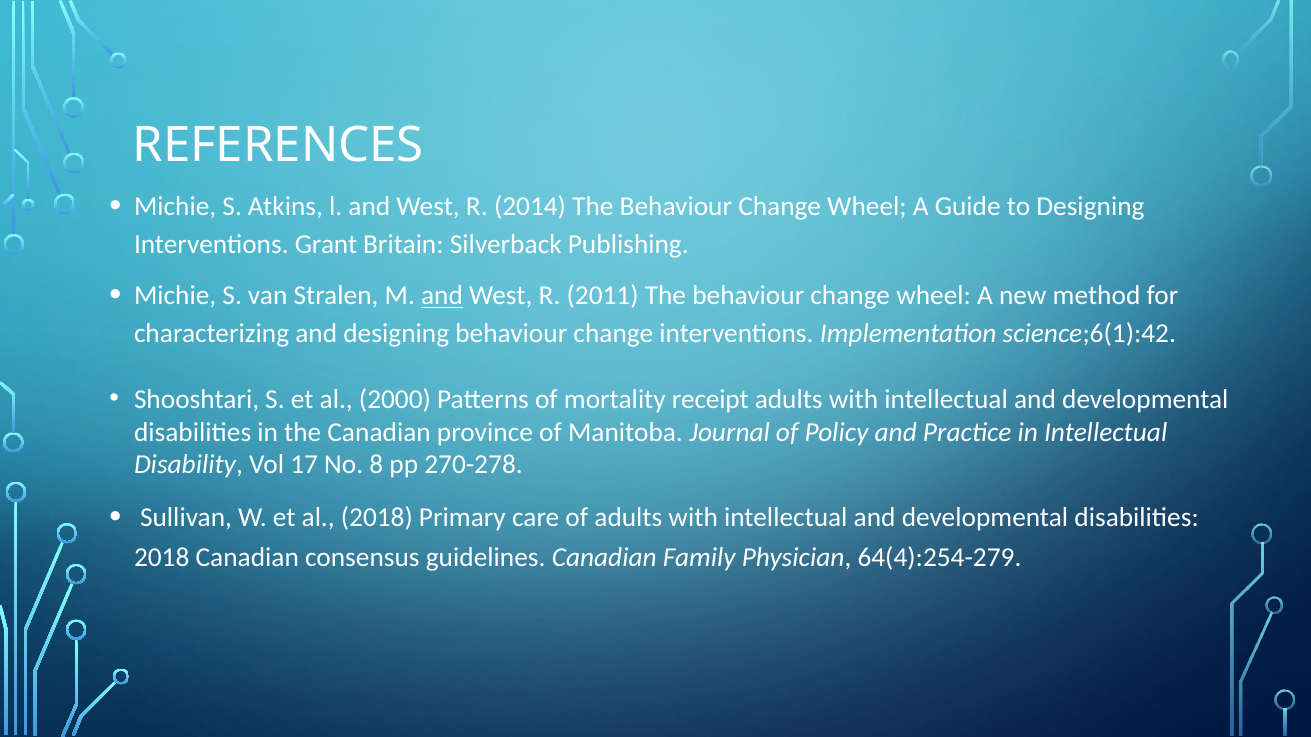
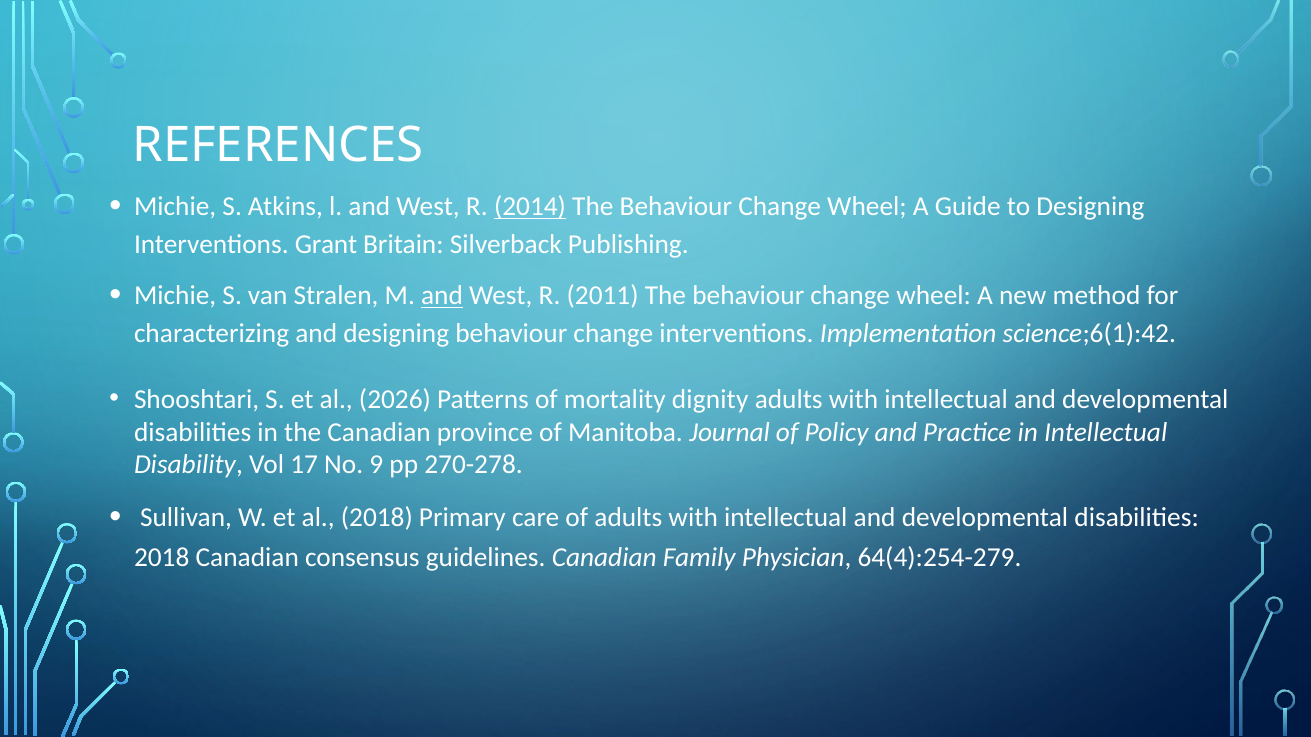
2014 underline: none -> present (530, 207)
2000: 2000 -> 2026 (395, 399)
receipt: receipt -> dignity (710, 399)
8: 8 -> 9 (376, 465)
